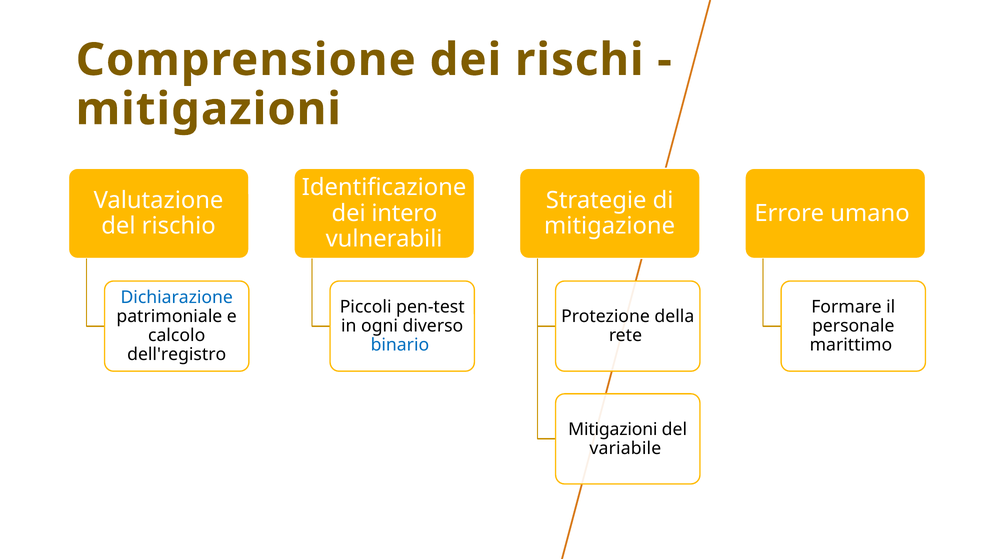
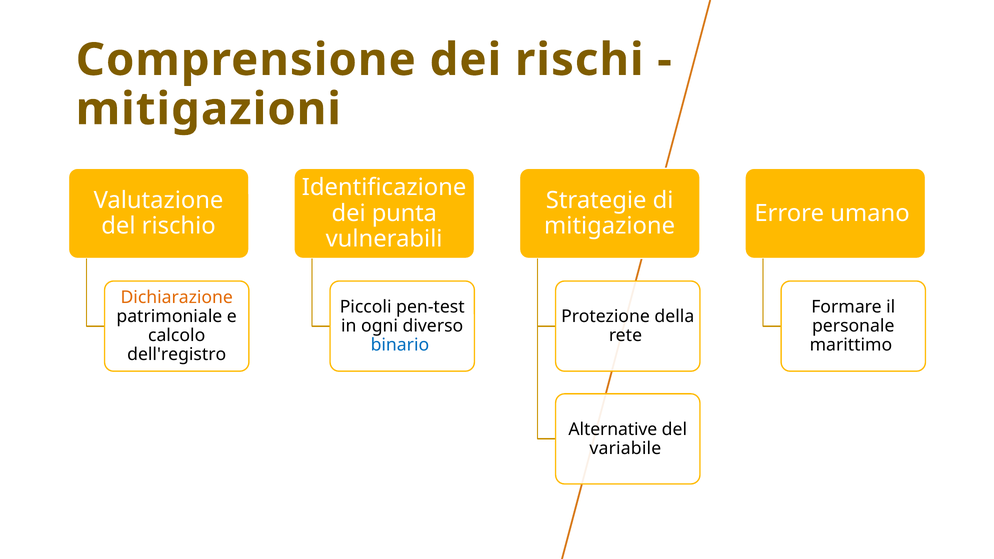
intero: intero -> punta (404, 213)
Dichiarazione colour: blue -> orange (177, 298)
Mitigazioni: Mitigazioni -> Alternative (613, 429)
